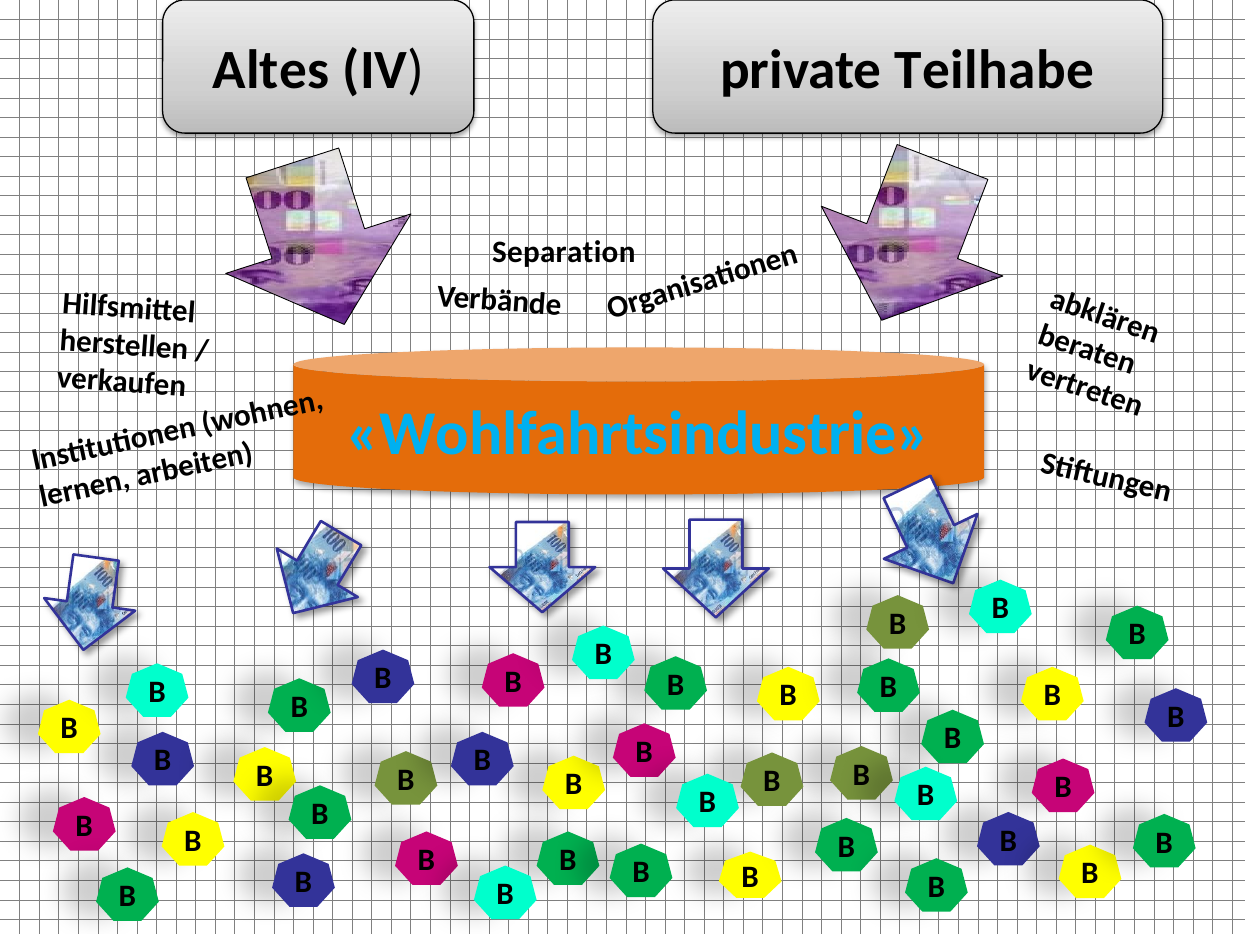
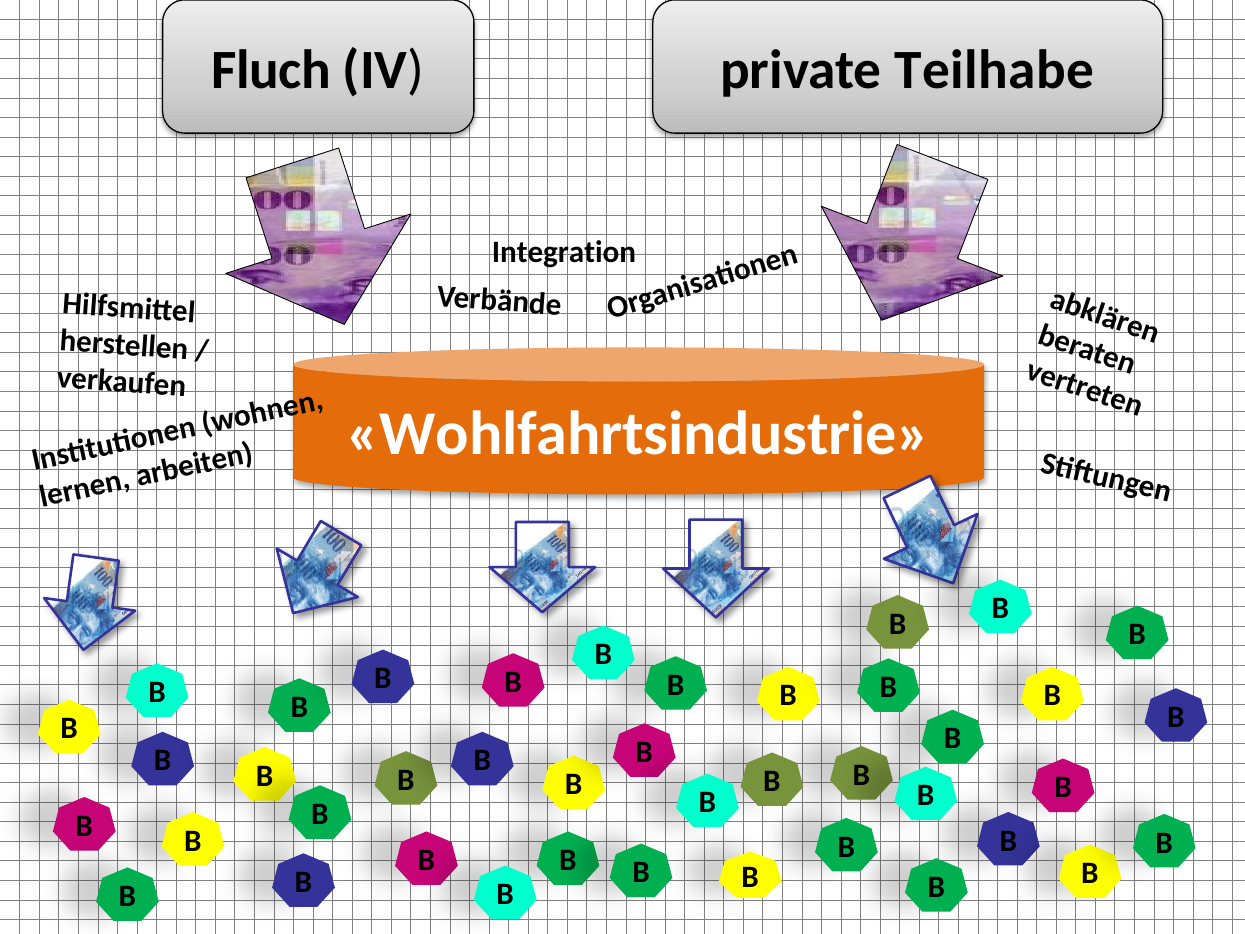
Altes: Altes -> Fluch (271, 70)
Separation: Separation -> Integration (564, 252)
Wohlfahrtsindustrie colour: light blue -> white (638, 434)
